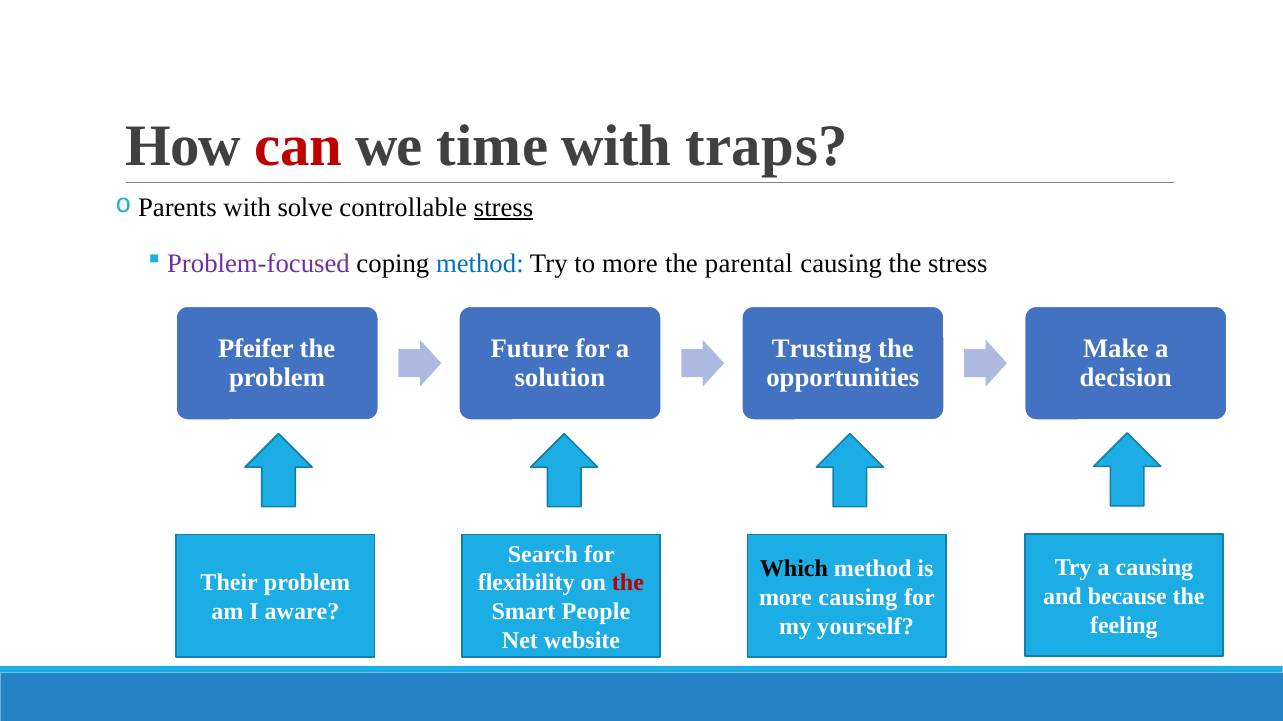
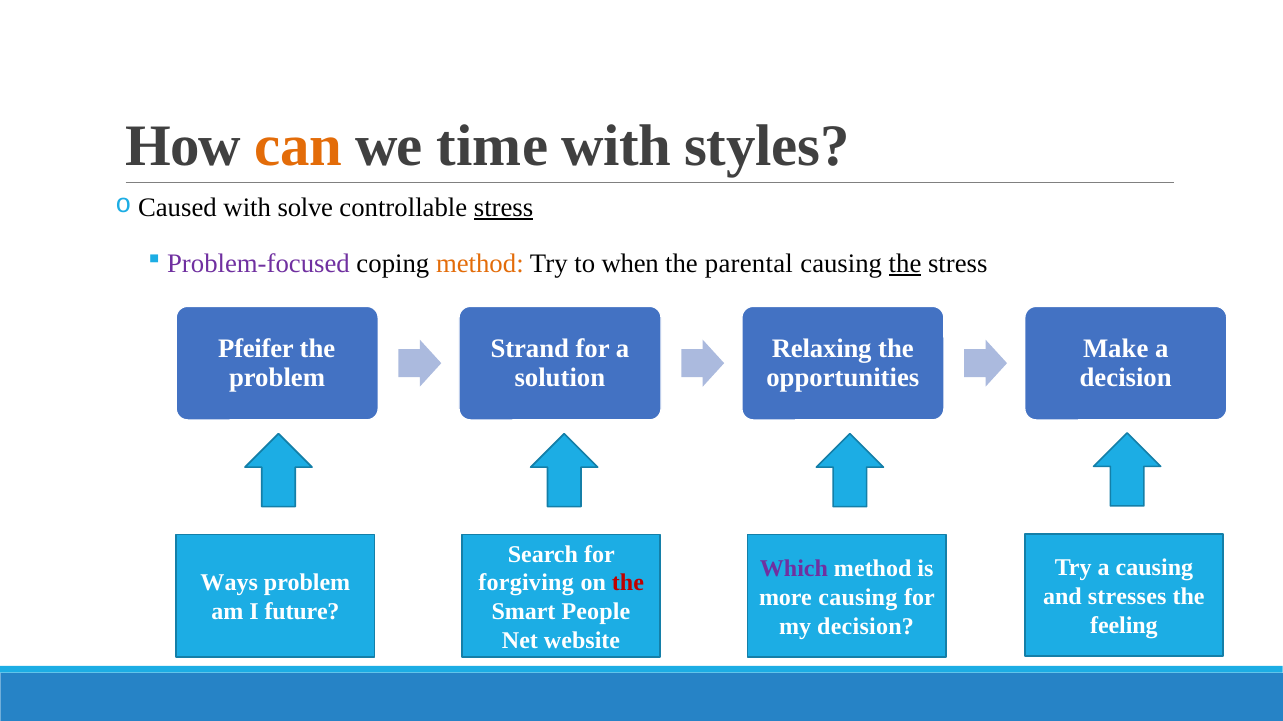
can colour: red -> orange (298, 147)
traps: traps -> styles (767, 147)
Parents: Parents -> Caused (177, 208)
method colour: blue -> orange (480, 264)
to more: more -> when (630, 264)
the underline: none -> present (905, 264)
Future: Future -> Strand (530, 349)
Trusting: Trusting -> Relaxing (822, 349)
Which colour: black -> purple (794, 569)
Their: Their -> Ways (229, 583)
flexibility: flexibility -> forgiving (526, 583)
because: because -> stresses (1127, 597)
aware: aware -> future (302, 612)
my yourself: yourself -> decision (866, 627)
